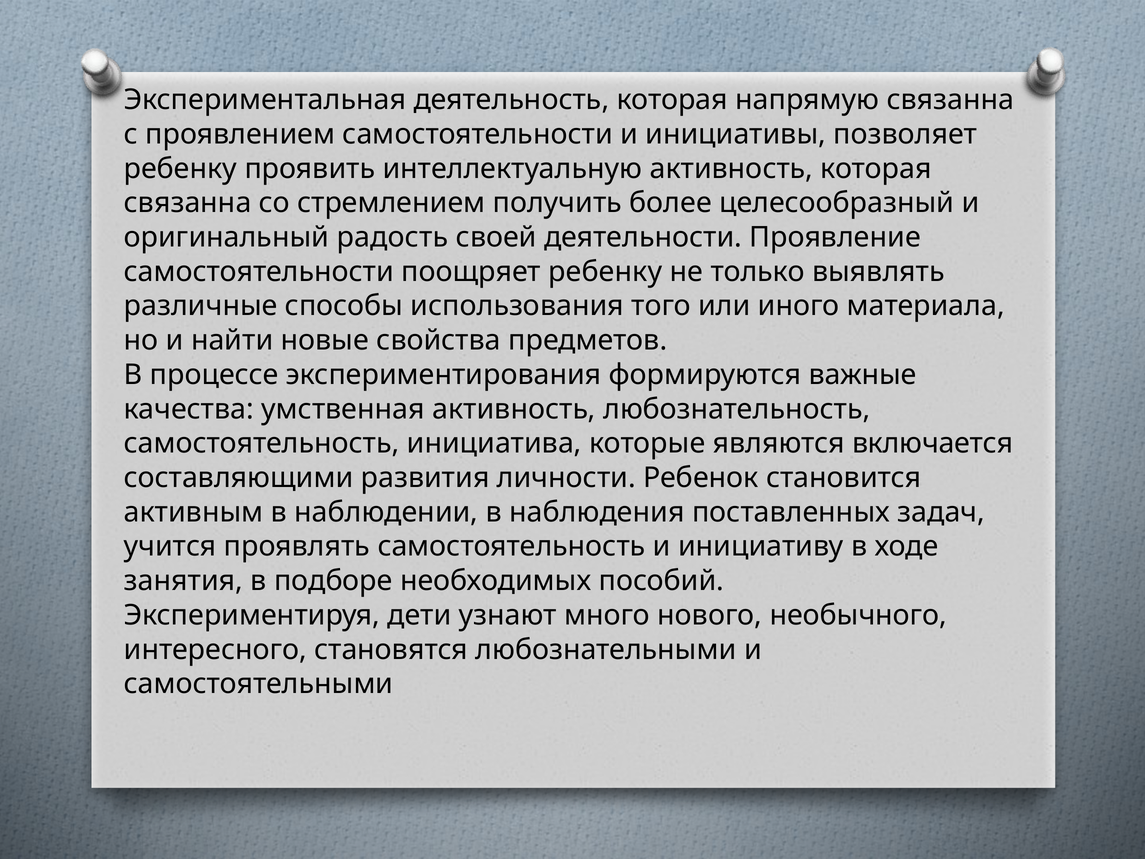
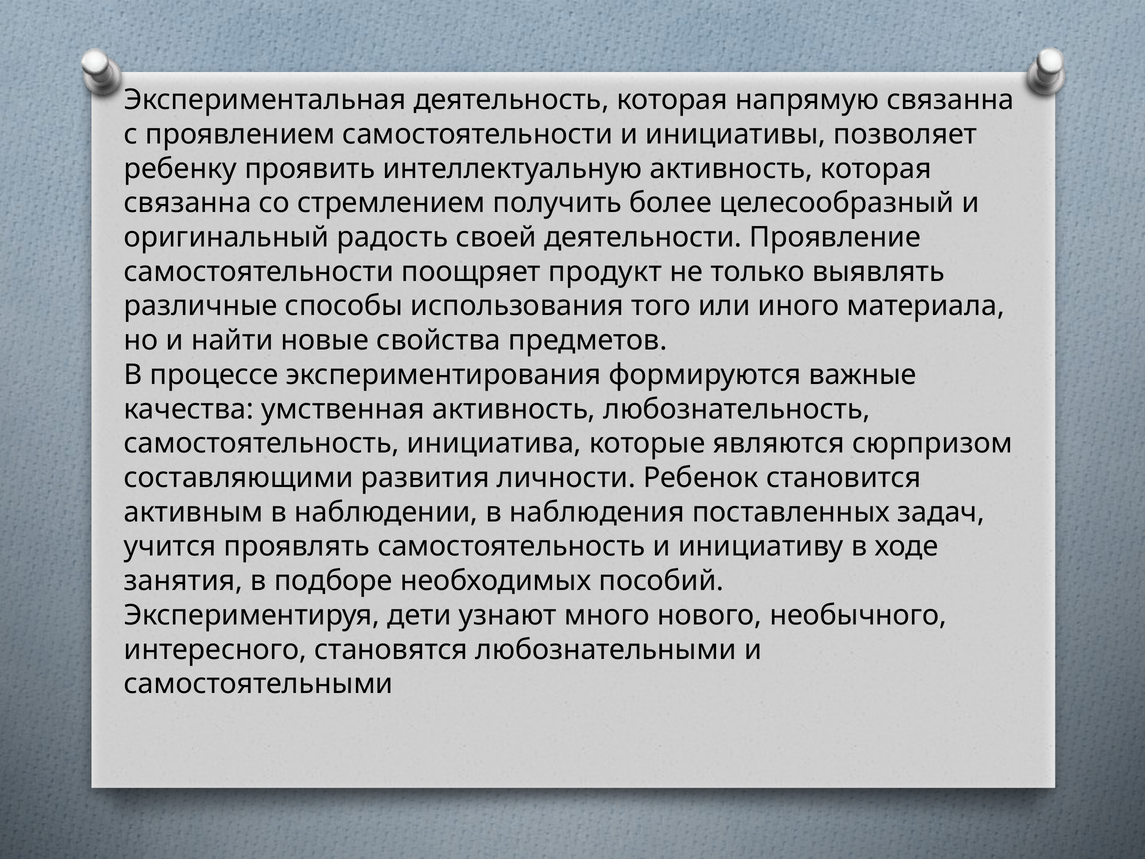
поощряет ребенку: ребенку -> продукт (605, 272)
включается: включается -> сюрпризом (932, 443)
